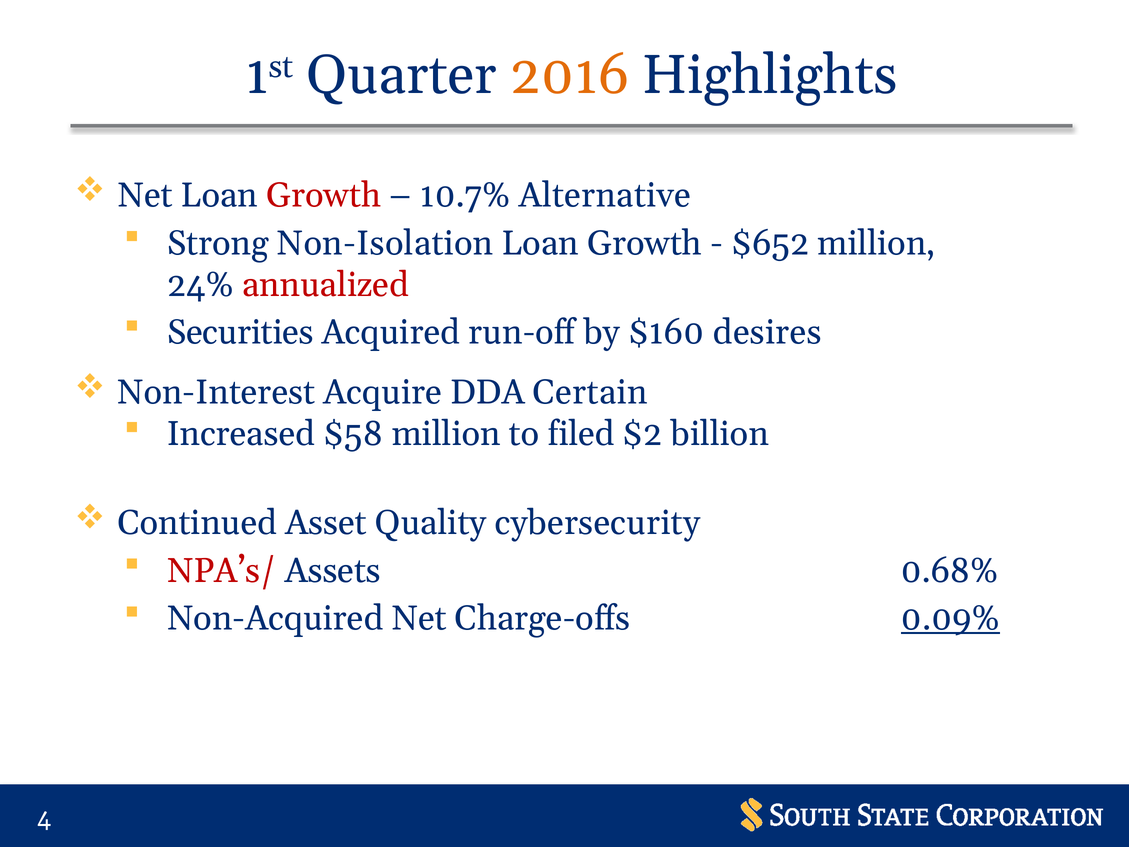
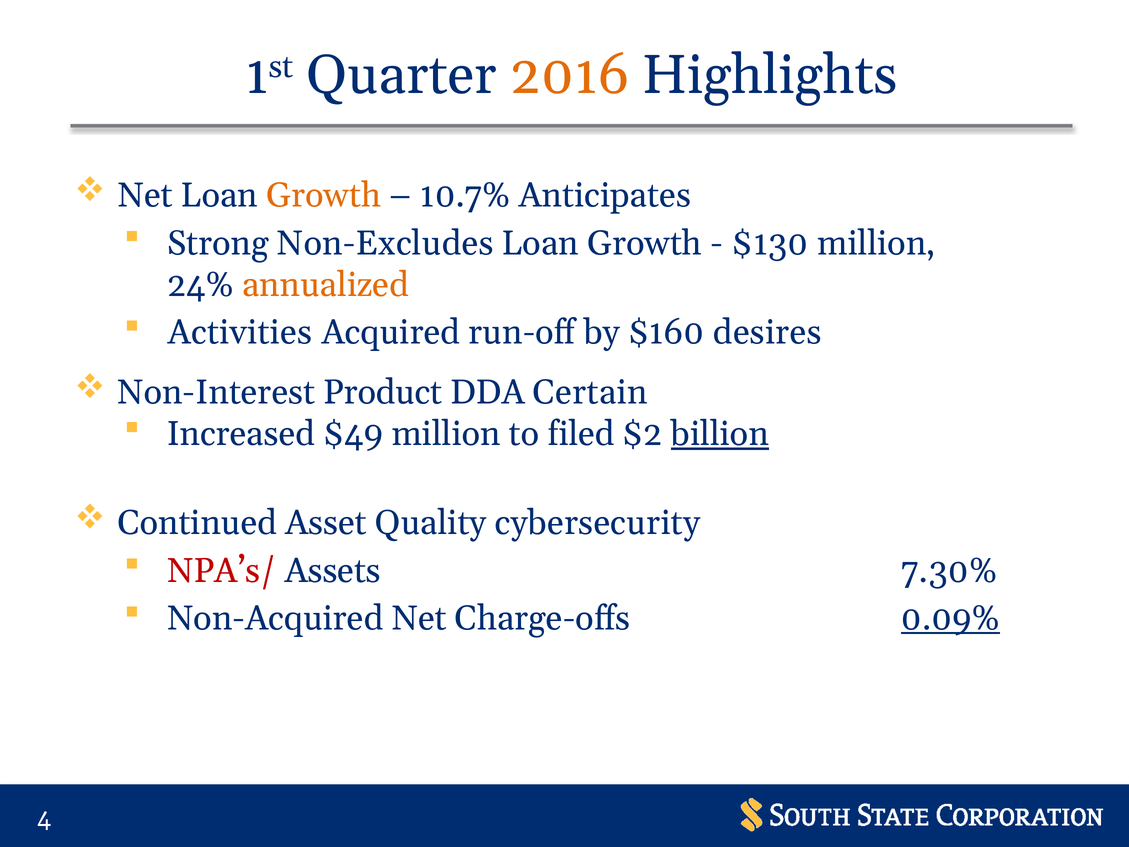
Growth colour: red -> orange (324, 196)
Alternative: Alternative -> Anticipates (605, 196)
Non-Isolation: Non-Isolation -> Non-Excludes (385, 243)
$652: $652 -> $130 (770, 243)
annualized colour: red -> orange (325, 285)
Securities: Securities -> Activities (240, 332)
Acquire: Acquire -> Product (383, 392)
$58: $58 -> $49 (353, 434)
billion underline: none -> present (720, 434)
0.68%: 0.68% -> 7.30% (949, 570)
